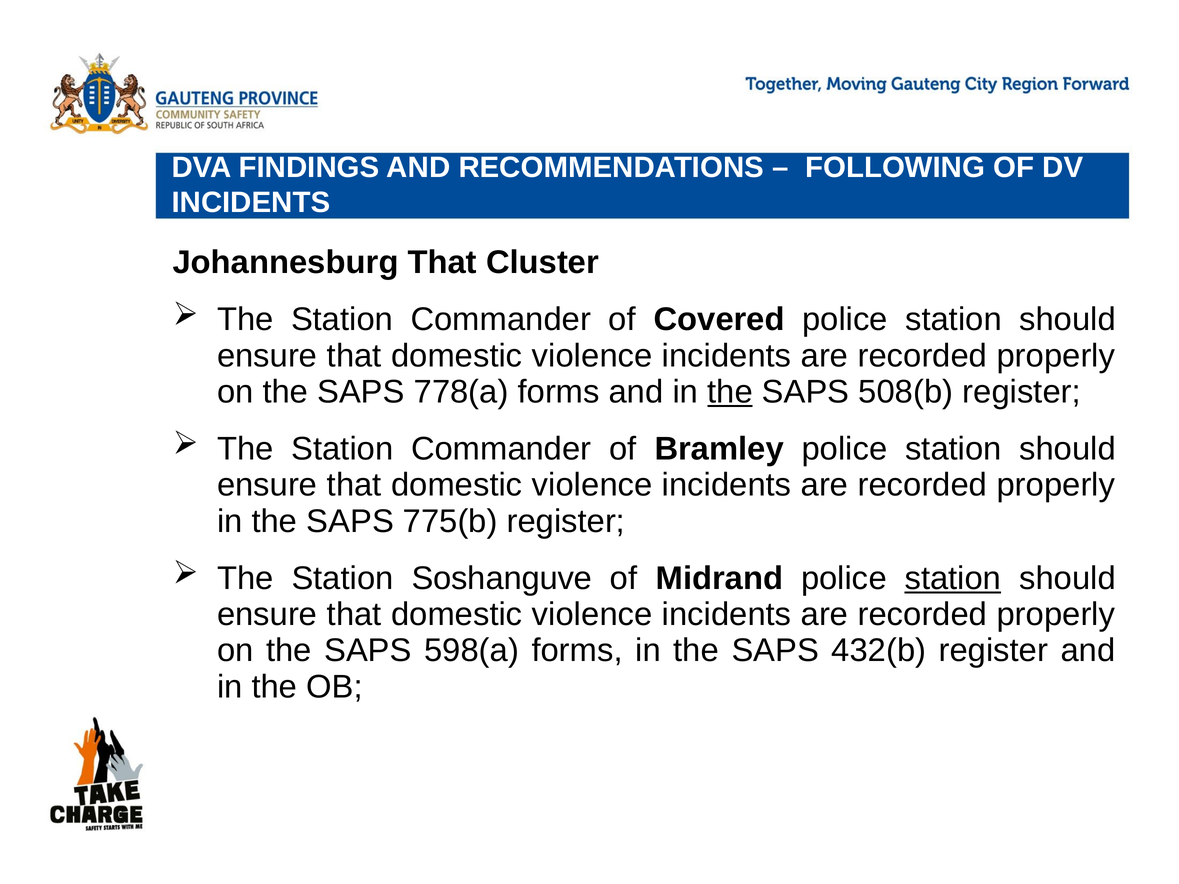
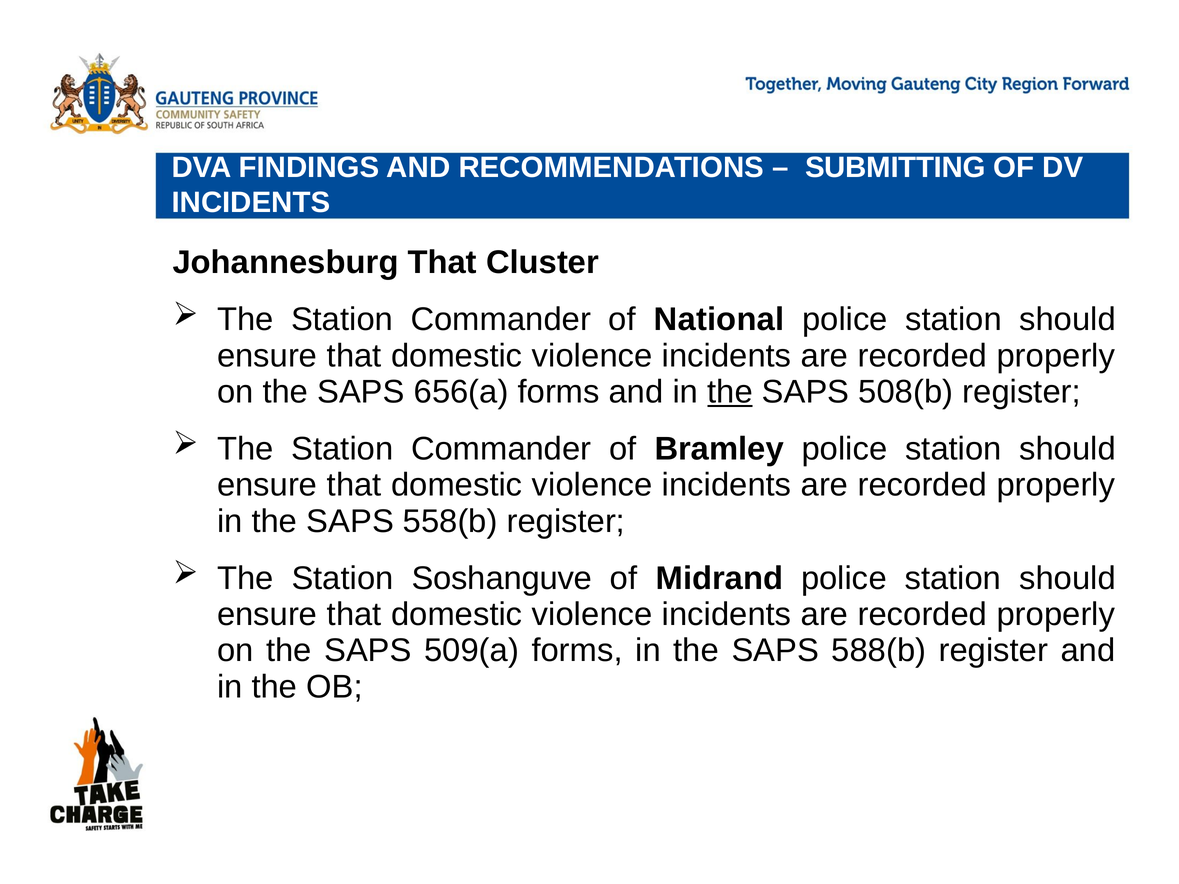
FOLLOWING: FOLLOWING -> SUBMITTING (895, 167)
Covered: Covered -> National (719, 320)
778(a: 778(a -> 656(a (461, 392)
775(b: 775(b -> 558(b (450, 521)
station underline: present -> none (953, 579)
598(a: 598(a -> 509(a (472, 651)
432(b: 432(b -> 588(b (879, 651)
